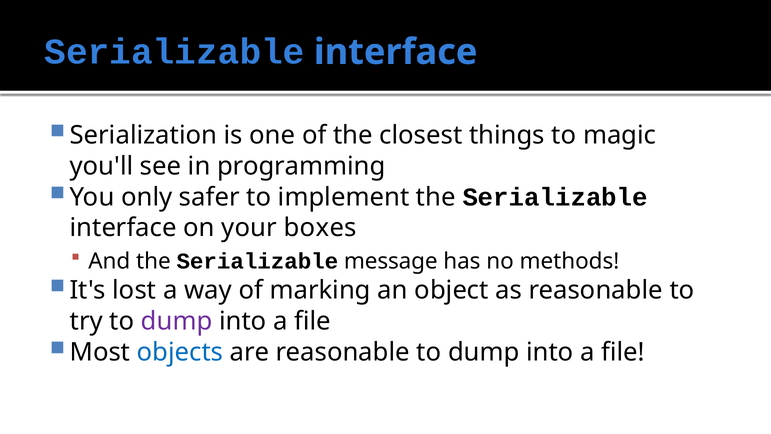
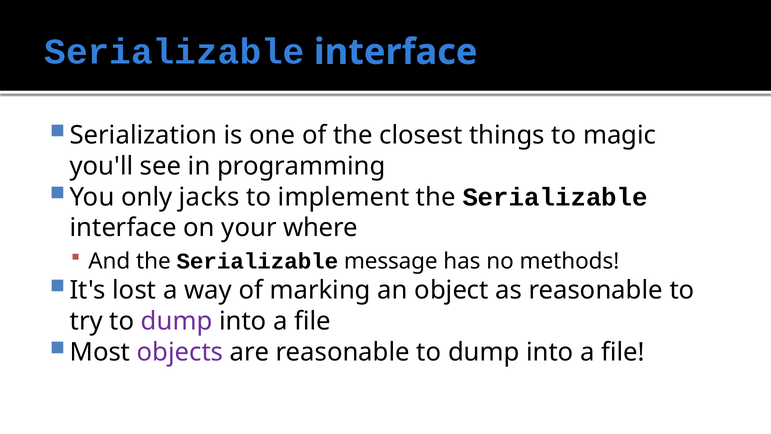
safer: safer -> jacks (209, 197)
boxes: boxes -> where (321, 228)
objects colour: blue -> purple (180, 352)
